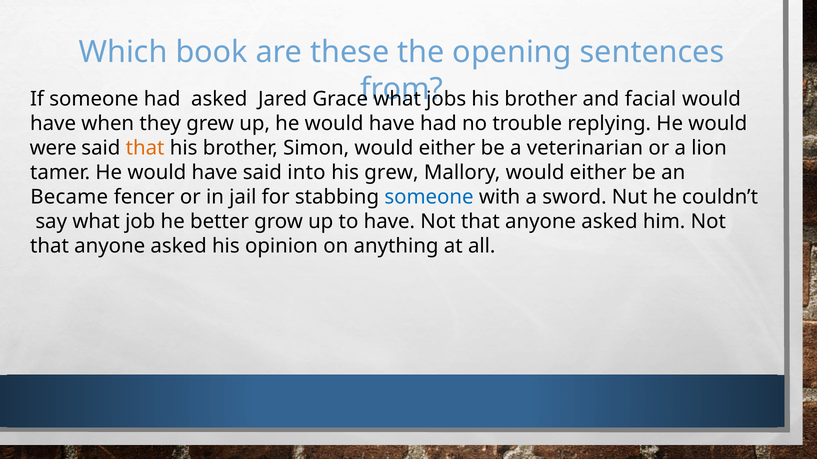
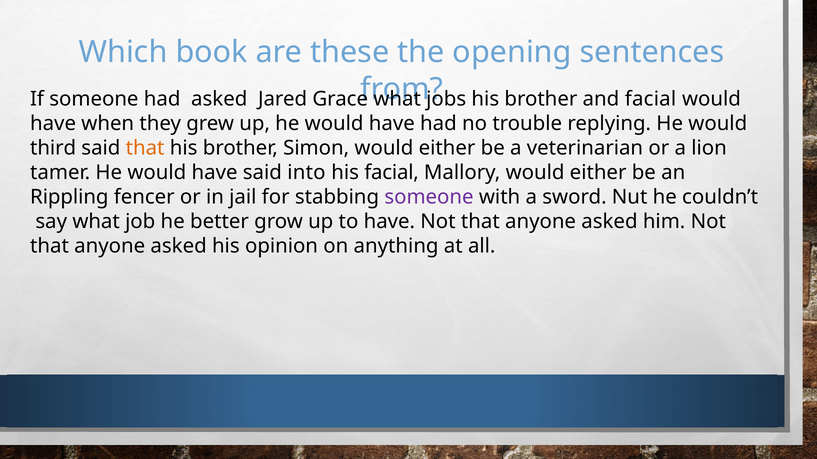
were: were -> third (53, 148)
his grew: grew -> facial (392, 173)
Became: Became -> Rippling (69, 197)
someone colour: blue -> purple (429, 197)
